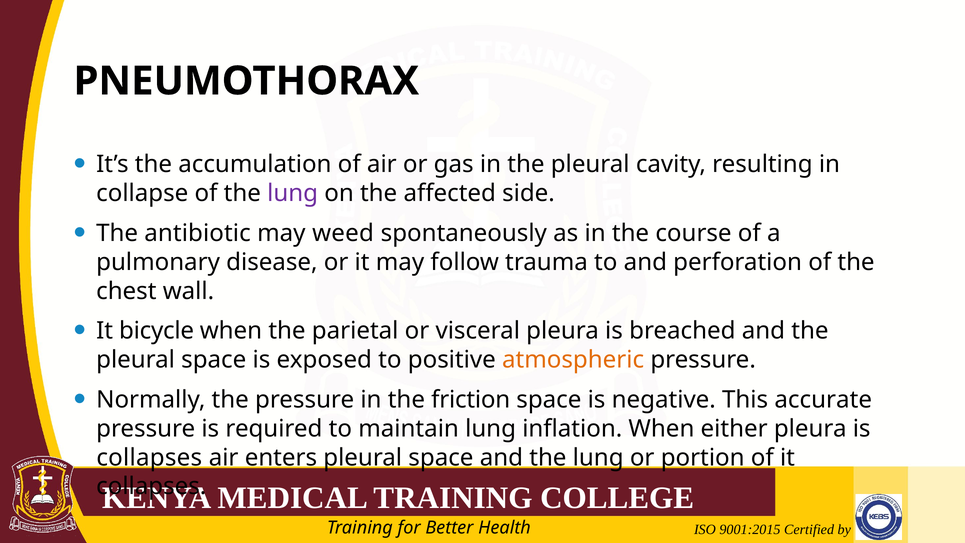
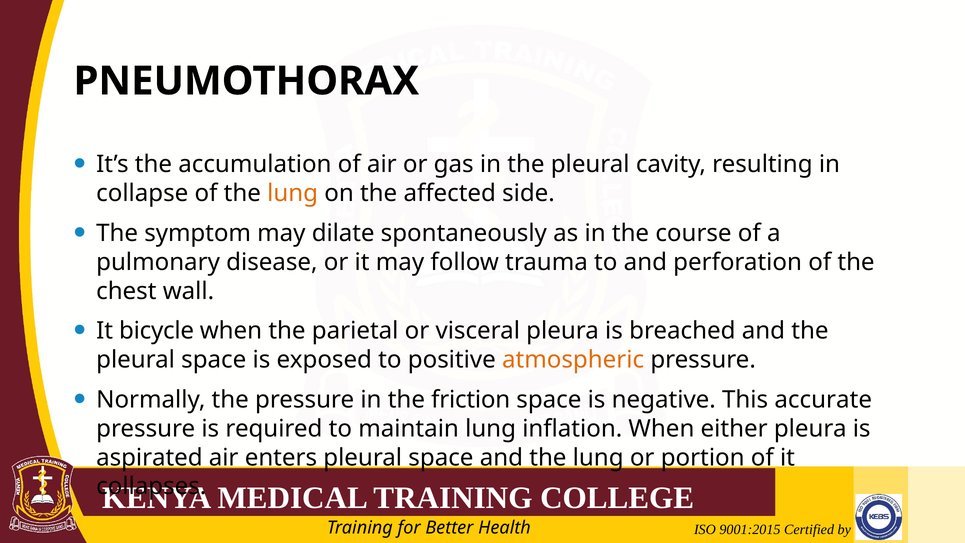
lung colour: purple -> orange (293, 193)
antibiotic: antibiotic -> symptom (198, 233)
weed: weed -> dilate (343, 233)
collapses: collapses -> aspirated (149, 457)
